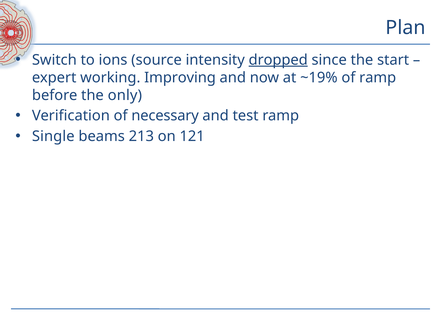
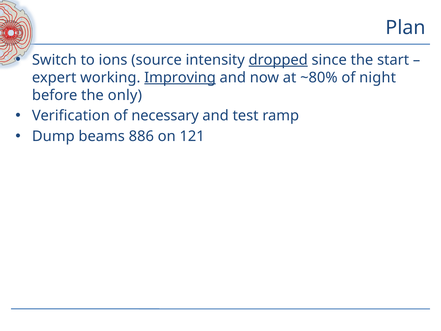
Improving underline: none -> present (180, 77)
~19%: ~19% -> ~80% (319, 77)
of ramp: ramp -> night (378, 77)
Single: Single -> Dump (53, 136)
213: 213 -> 886 (141, 136)
